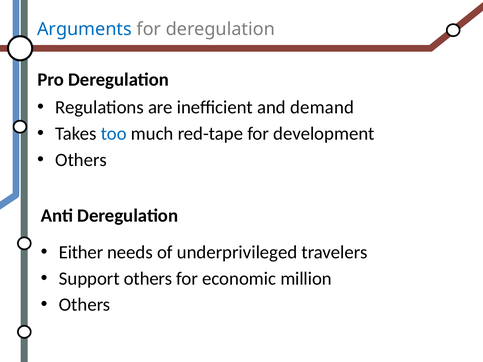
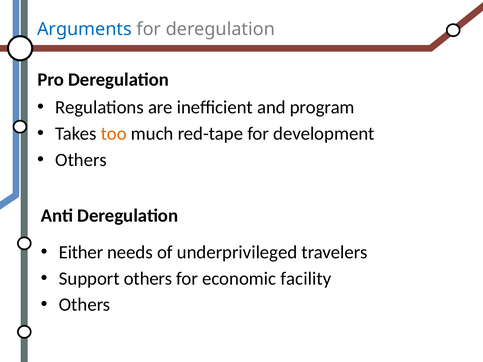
demand: demand -> program (322, 108)
too colour: blue -> orange (114, 134)
million: million -> facility (306, 279)
